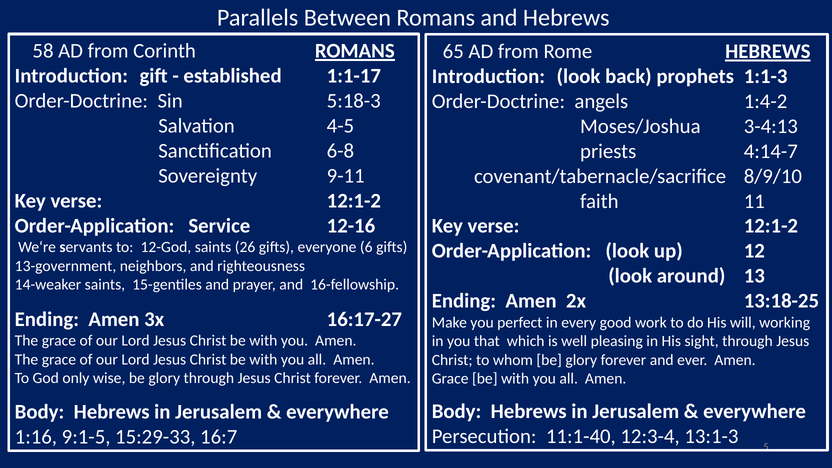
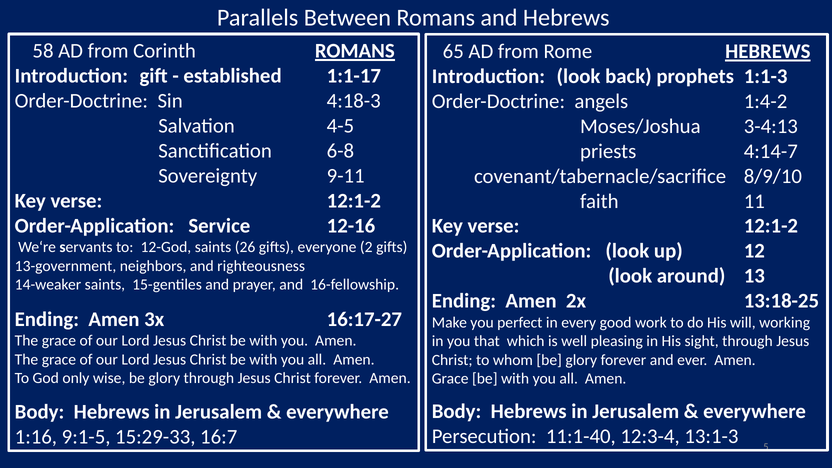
5:18-3: 5:18-3 -> 4:18-3 (354, 101)
6: 6 -> 2 (366, 247)
